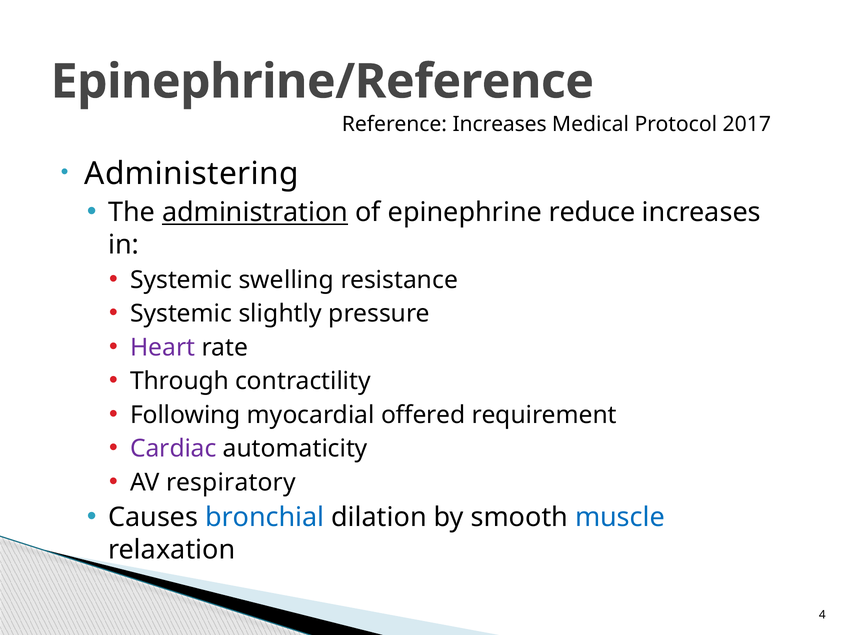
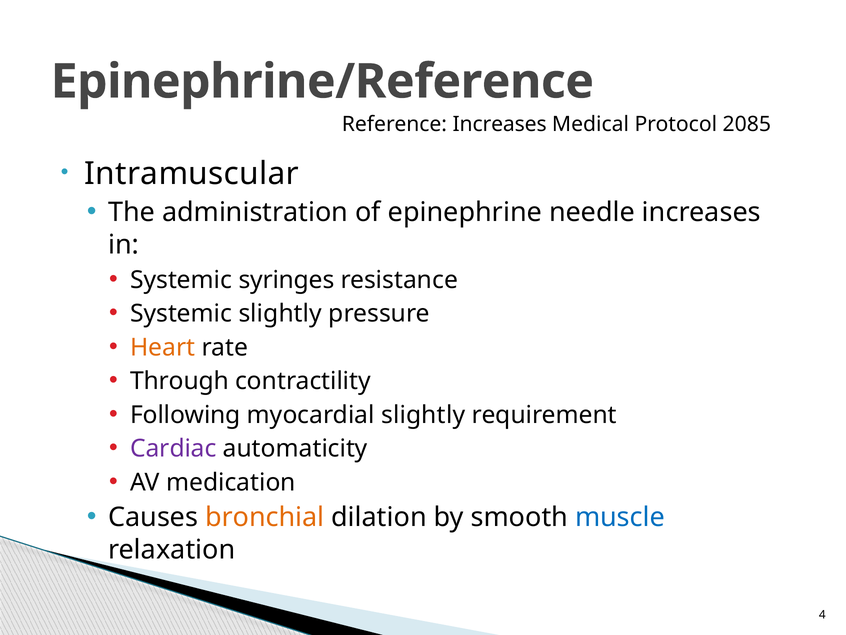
2017: 2017 -> 2085 (747, 124)
Administering: Administering -> Intramuscular (192, 173)
administration underline: present -> none (255, 212)
reduce: reduce -> needle (592, 212)
swelling: swelling -> syringes (286, 280)
Heart colour: purple -> orange (163, 347)
myocardial offered: offered -> slightly (423, 415)
respiratory: respiratory -> medication (231, 482)
bronchial colour: blue -> orange (265, 517)
